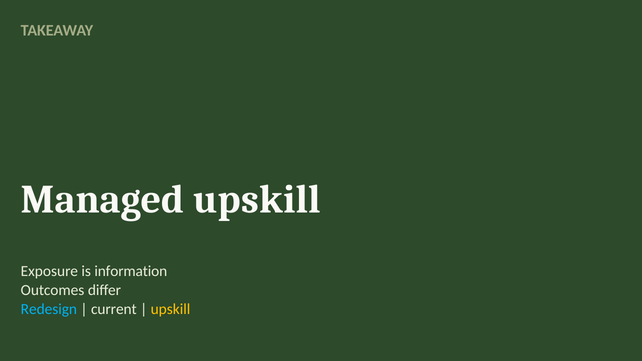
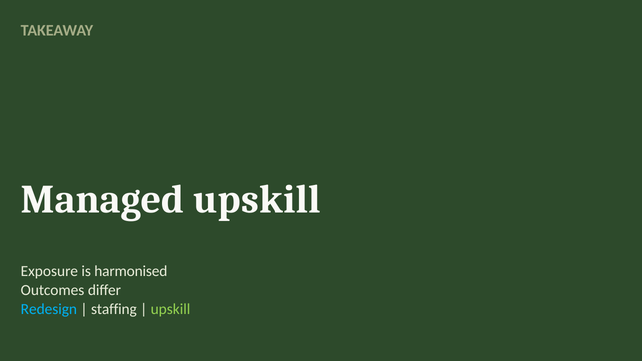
information: information -> harmonised (131, 272)
current: current -> staffing (114, 309)
upskill colour: yellow -> light green (170, 309)
